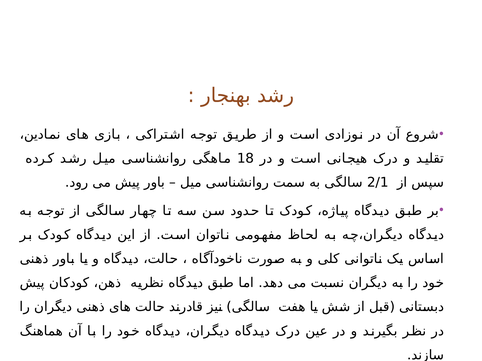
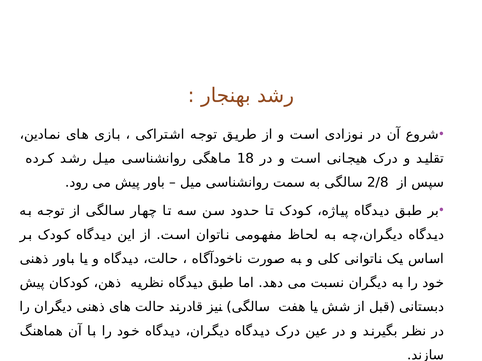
2/1: 2/1 -> 2/8 (378, 183)
